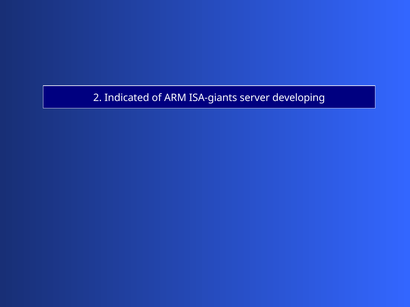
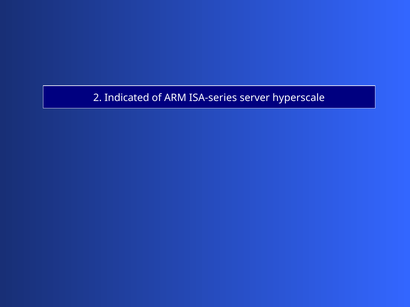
ISA-giants: ISA-giants -> ISA-series (213, 98)
developing: developing -> hyperscale (299, 98)
